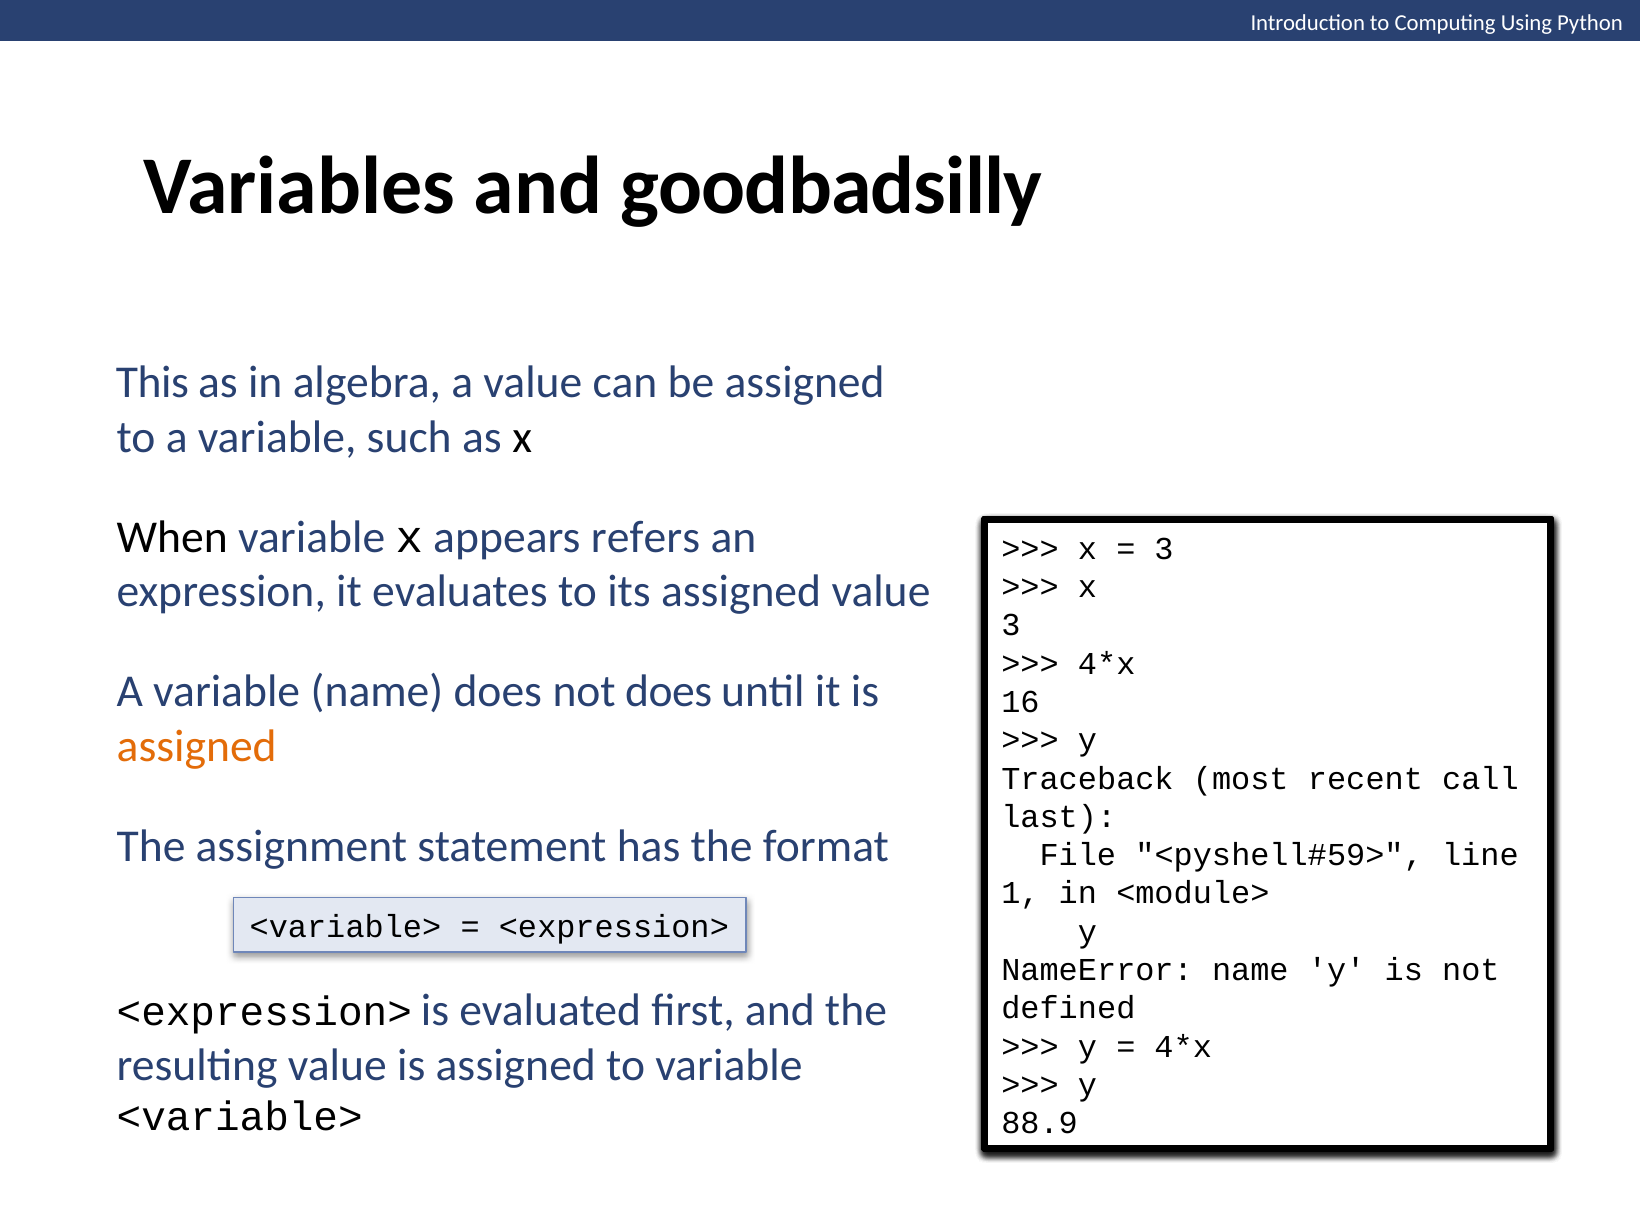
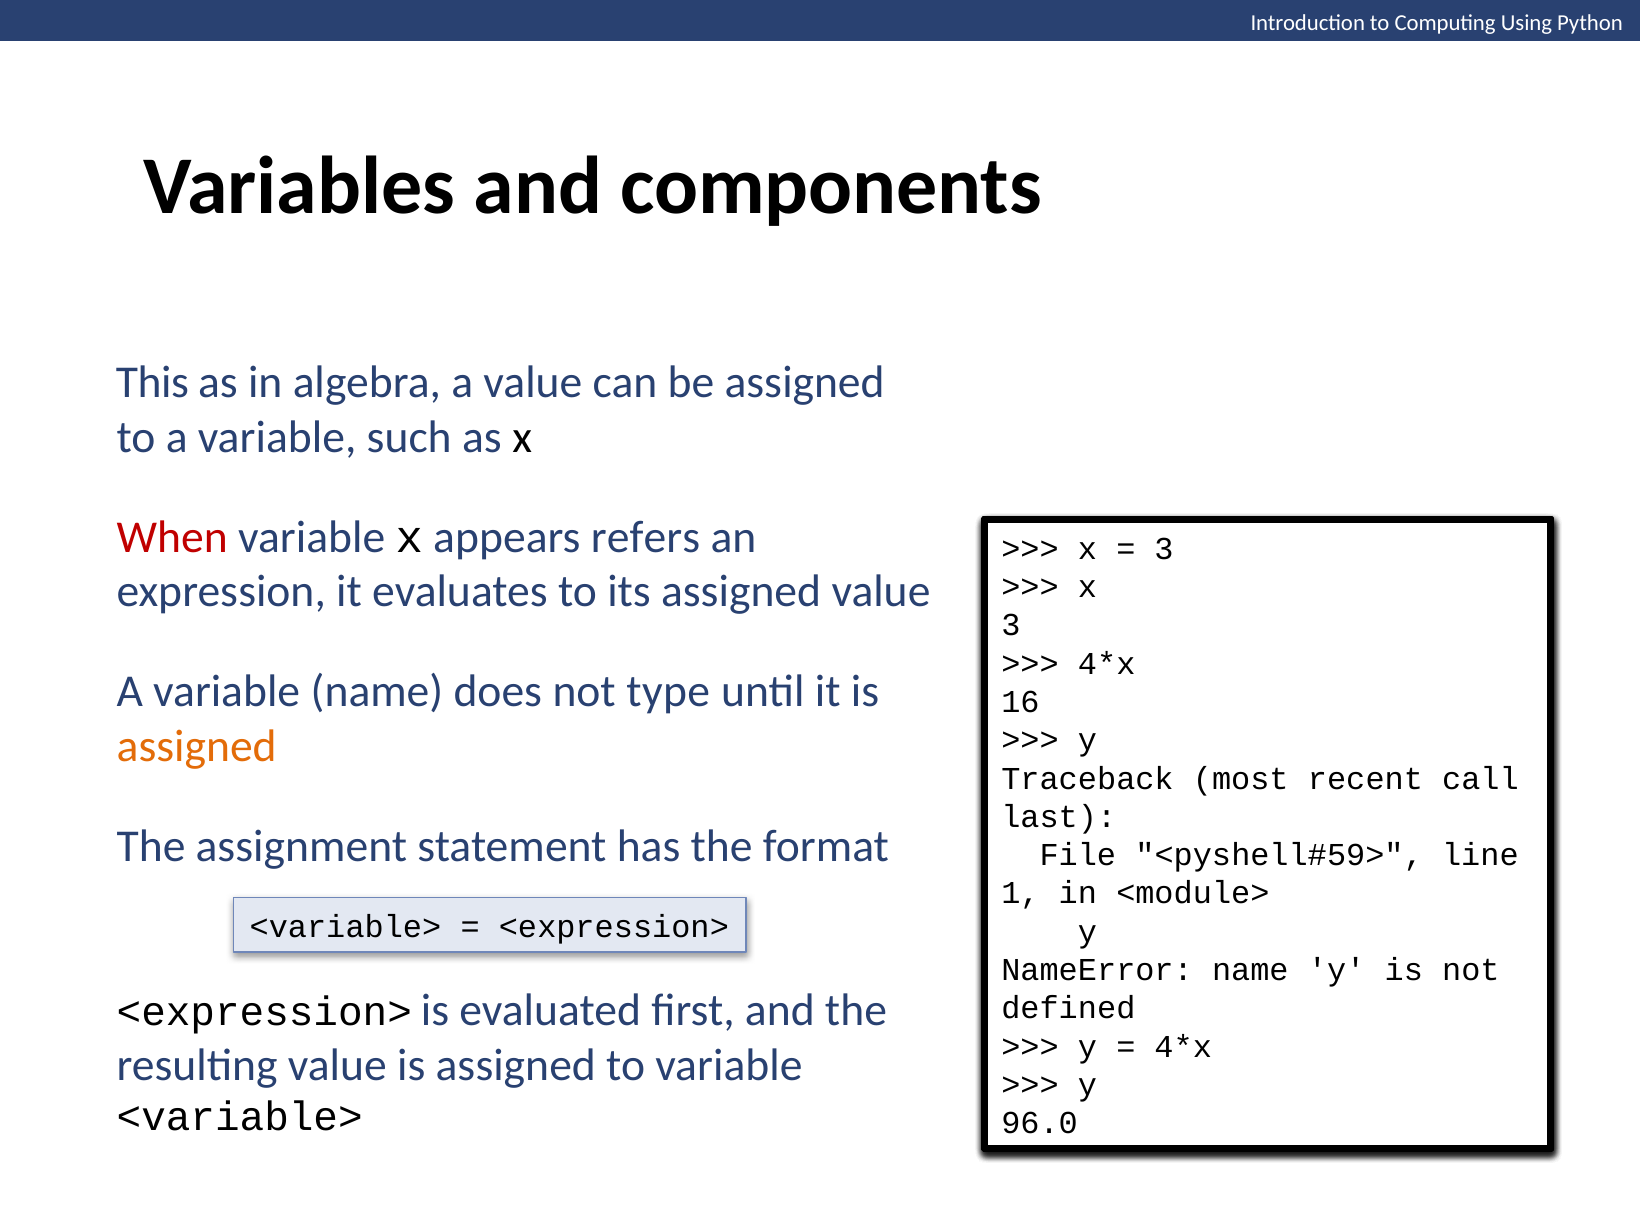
goodbadsilly: goodbadsilly -> components (831, 187)
When colour: black -> red (172, 537)
not does: does -> type (668, 692)
88.9: 88.9 -> 96.0 (1040, 1123)
